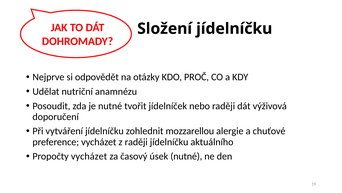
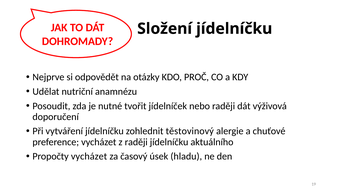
mozzarellou: mozzarellou -> těstovinový (190, 131)
úsek nutné: nutné -> hladu (186, 156)
